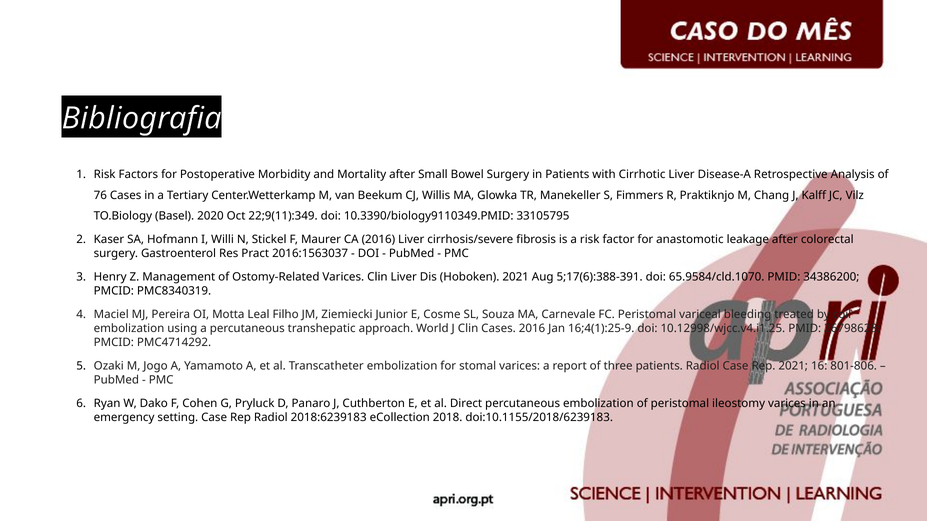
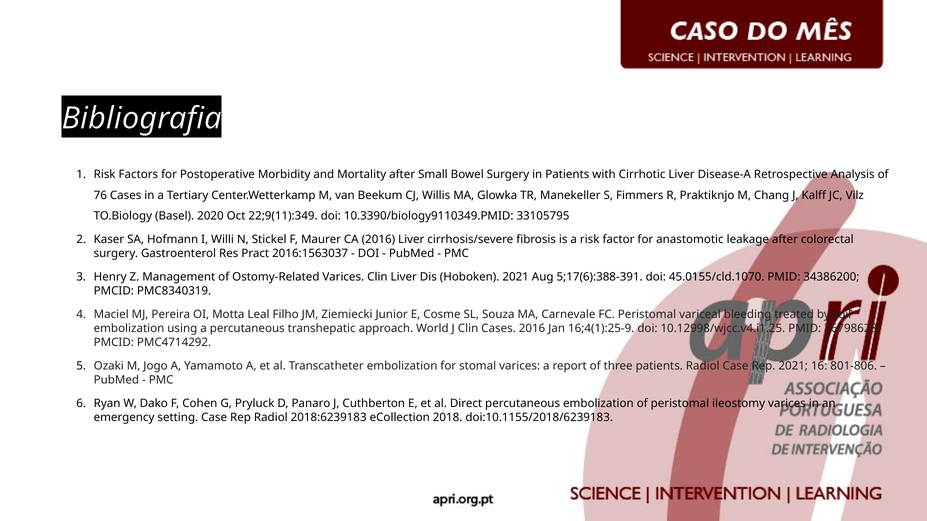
65.9584/cld.1070: 65.9584/cld.1070 -> 45.0155/cld.1070 (717, 277)
